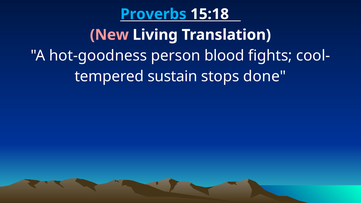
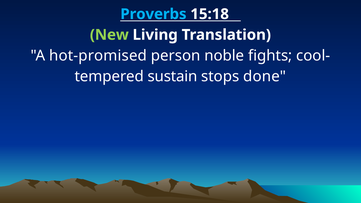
New colour: pink -> light green (109, 35)
hot-goodness: hot-goodness -> hot-promised (98, 56)
blood: blood -> noble (224, 56)
